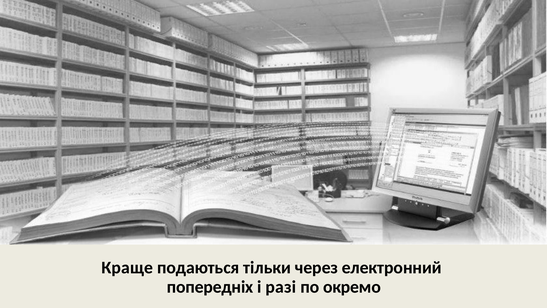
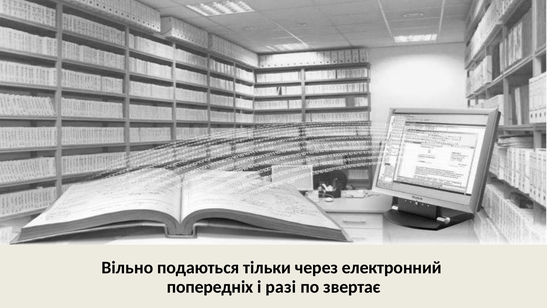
Краще: Краще -> Вільно (127, 267)
окремо: окремо -> звертає (352, 287)
